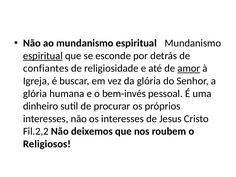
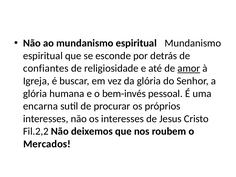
espiritual underline: present -> none (43, 56)
dinheiro: dinheiro -> encarna (40, 106)
Religiosos: Religiosos -> Mercados (47, 144)
